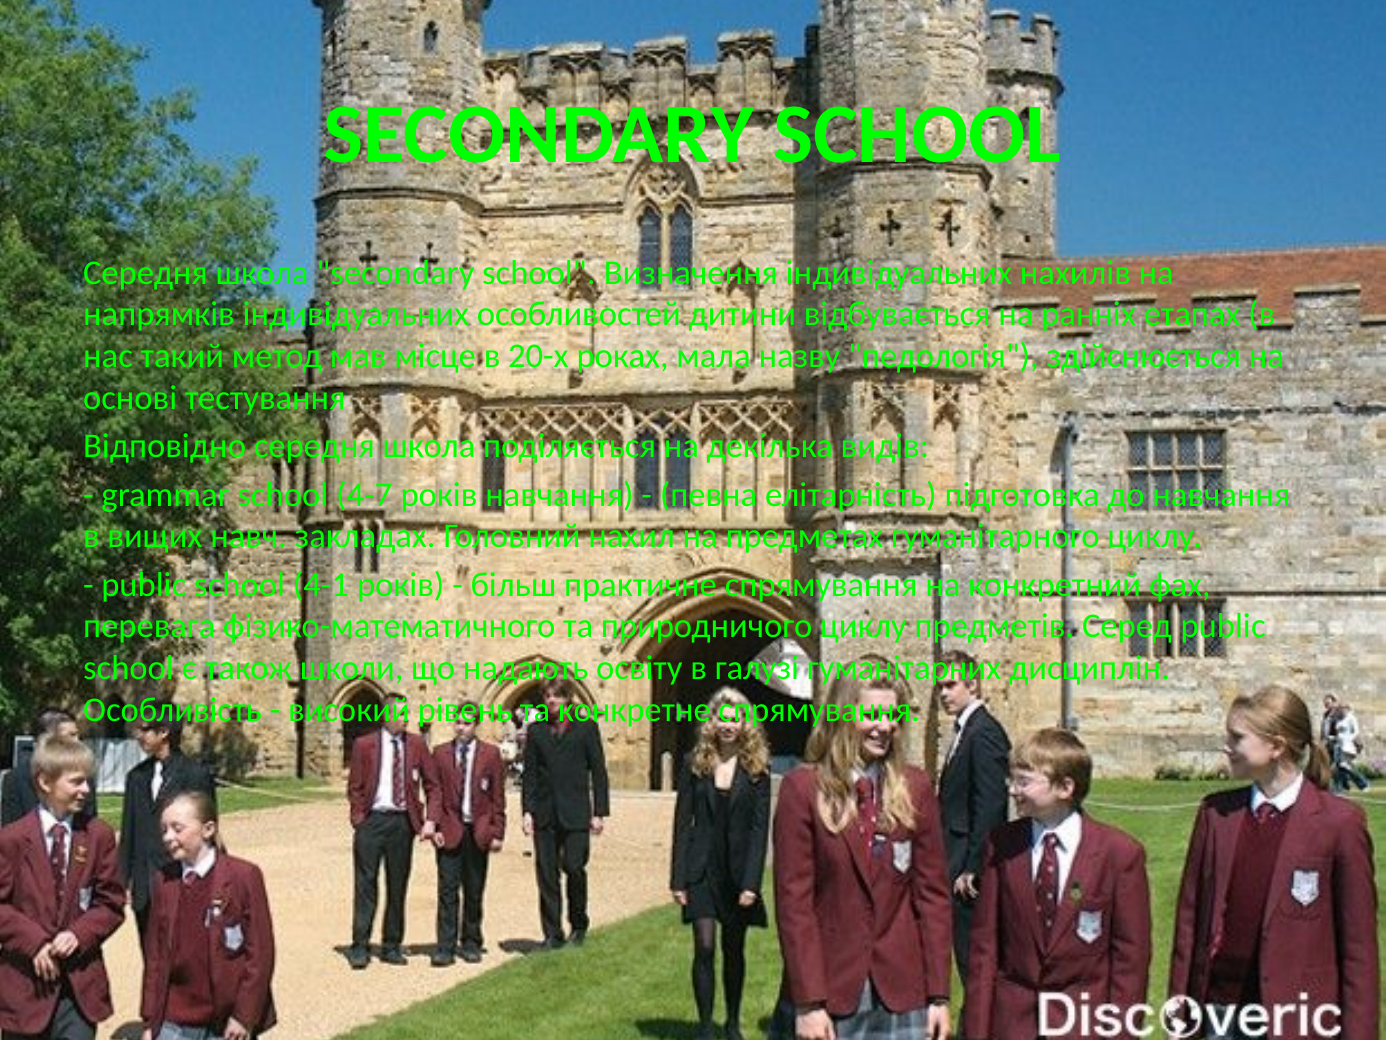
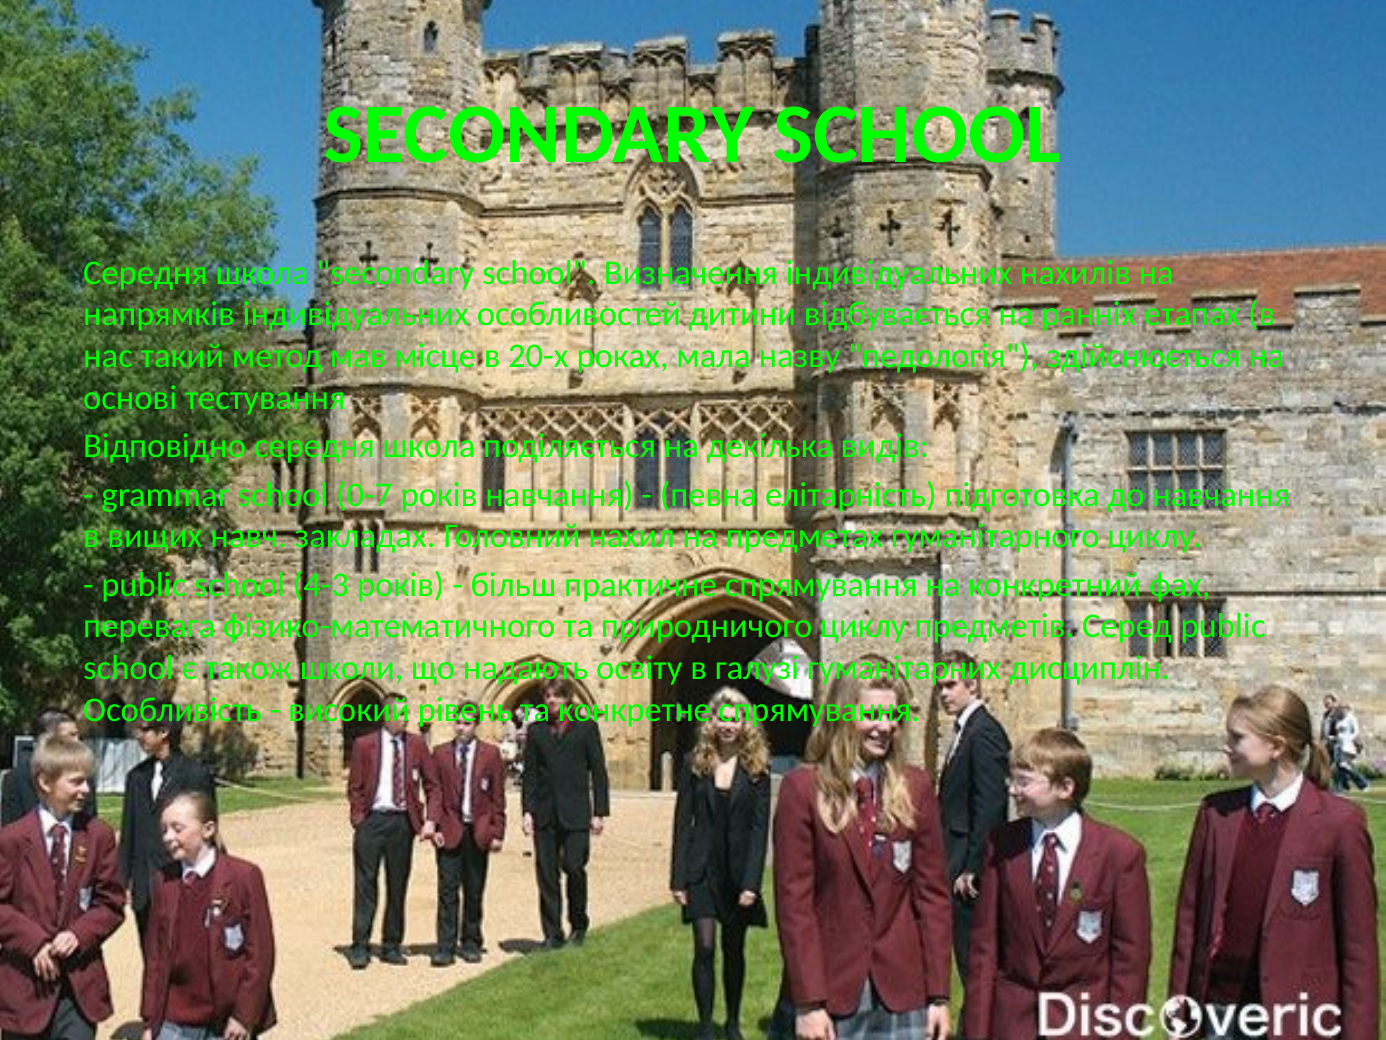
4-7: 4-7 -> 0-7 (364, 494)
4-1: 4-1 -> 4-3 (321, 585)
